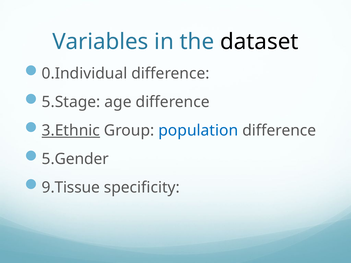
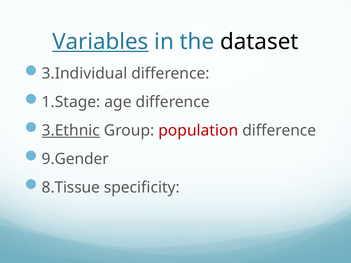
Variables underline: none -> present (100, 42)
0.Individual: 0.Individual -> 3.Individual (85, 74)
5.Stage: 5.Stage -> 1.Stage (71, 102)
population colour: blue -> red (198, 131)
5.Gender: 5.Gender -> 9.Gender (75, 159)
9.Tissue: 9.Tissue -> 8.Tissue (71, 188)
